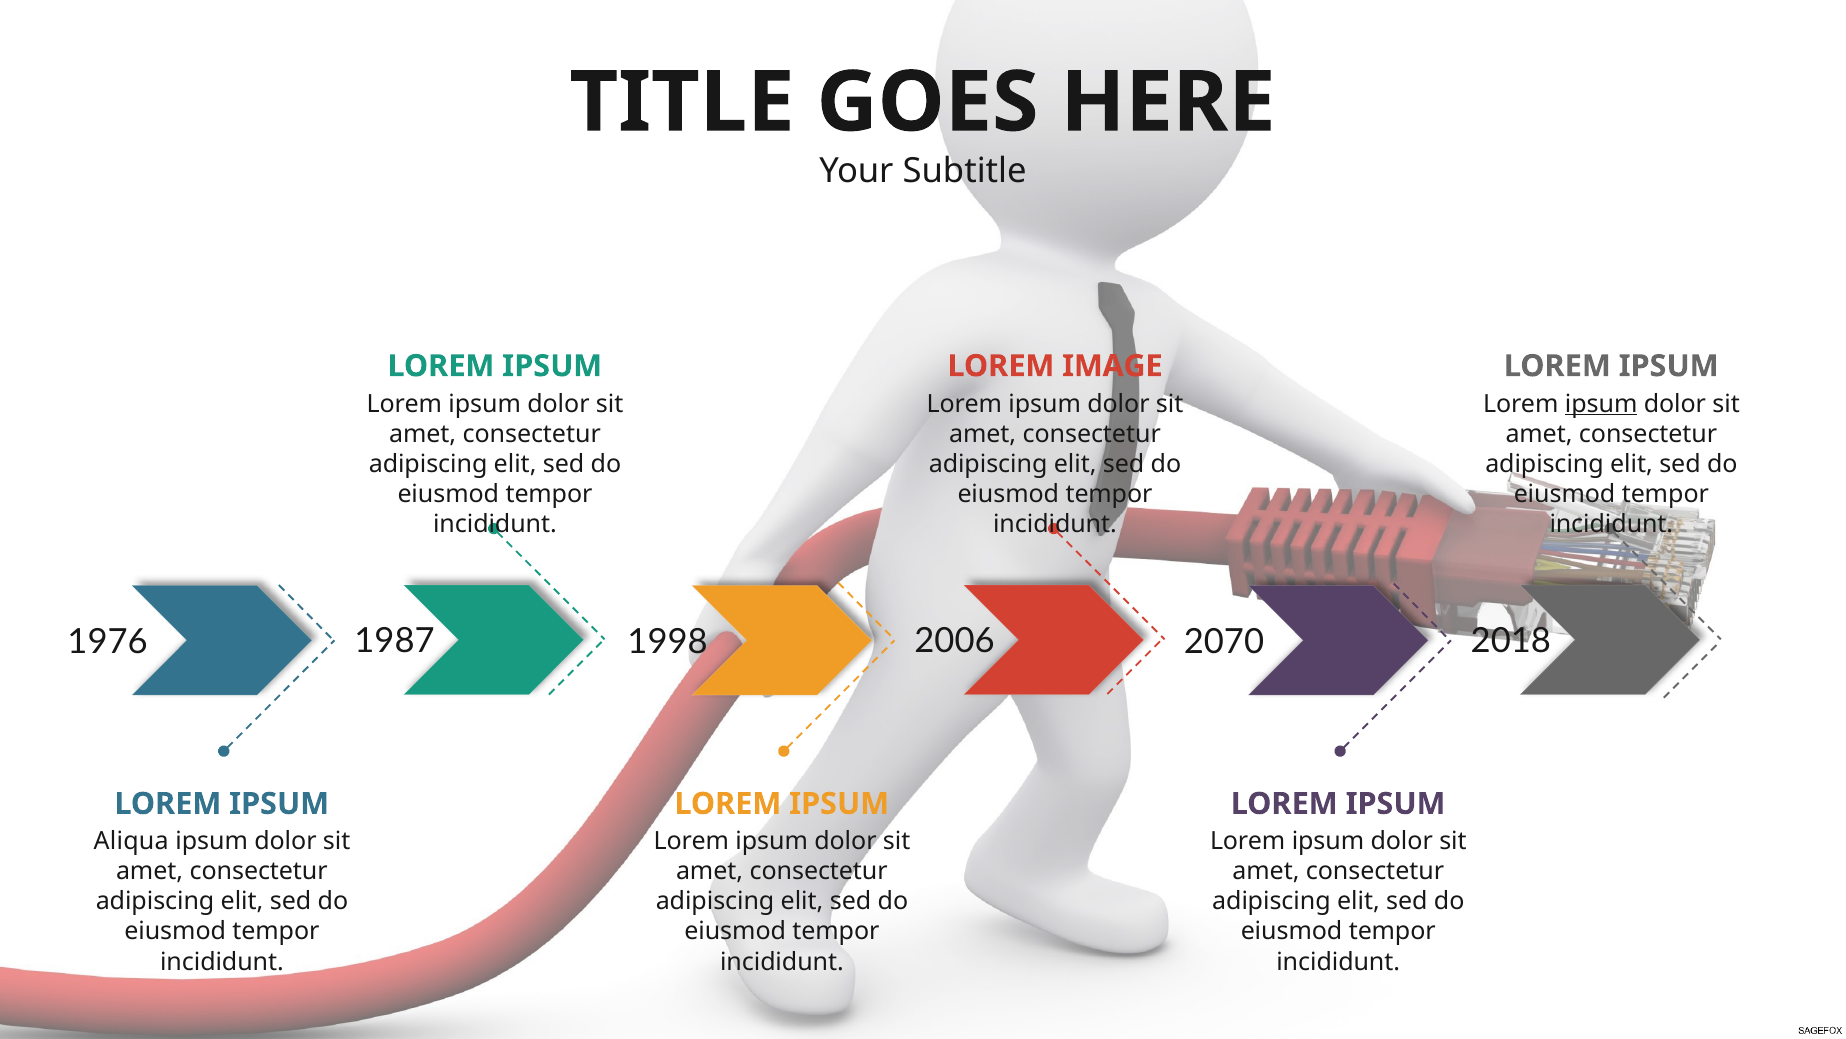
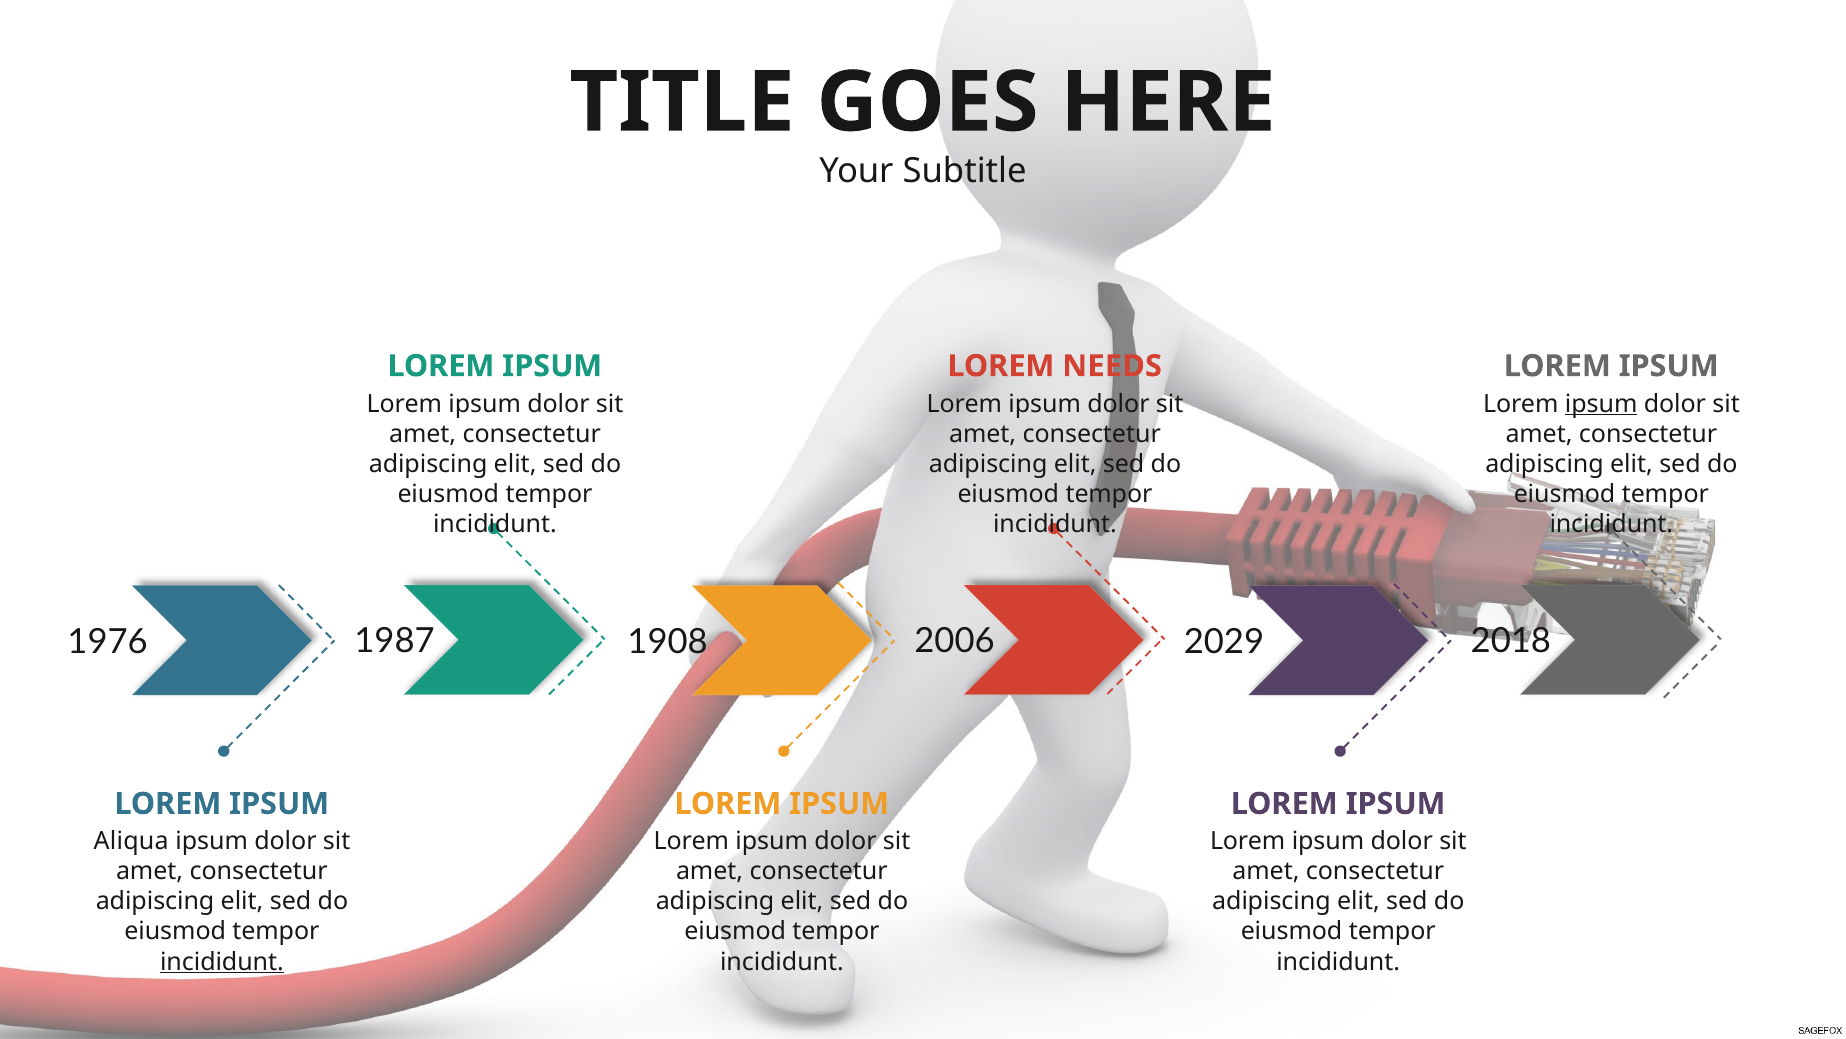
IMAGE: IMAGE -> NEEDS (1112, 366)
1998: 1998 -> 1908 (668, 642)
2070: 2070 -> 2029 (1224, 642)
incididunt underline: none -> present (222, 961)
